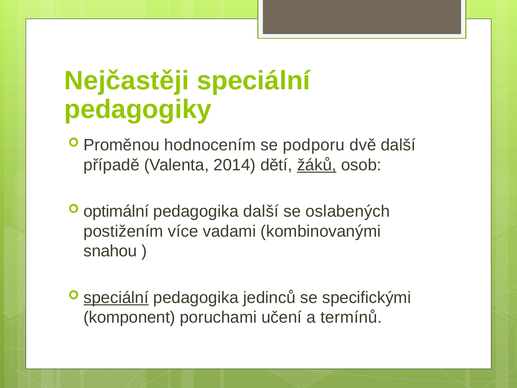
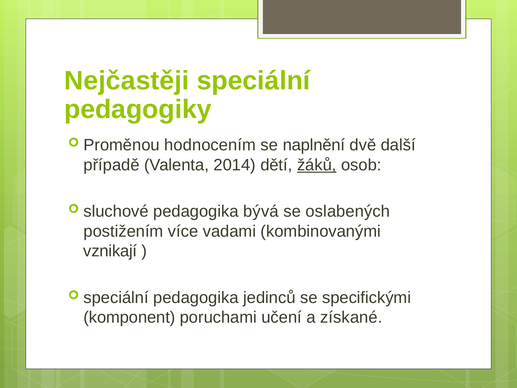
podporu: podporu -> naplnění (314, 145)
optimální: optimální -> sluchové (116, 211)
pedagogika další: další -> bývá (261, 211)
snahou: snahou -> vznikají (110, 251)
speciální underline: present -> none (116, 297)
termínů: termínů -> získané (351, 317)
